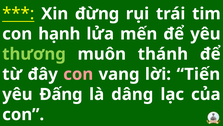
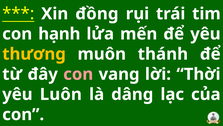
đừng: đừng -> đồng (97, 14)
thương colour: light green -> yellow (34, 54)
Tiến: Tiến -> Thời (198, 74)
Đấng: Đấng -> Luôn (61, 94)
